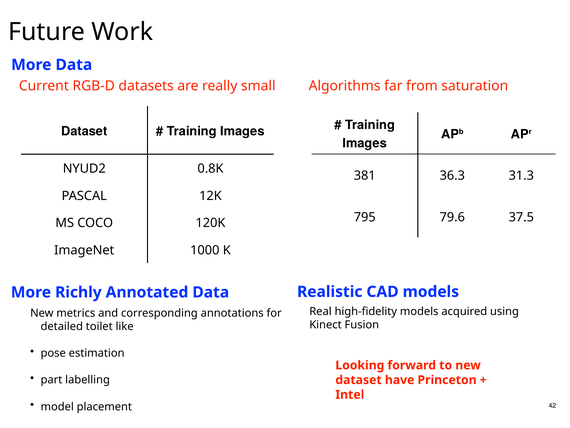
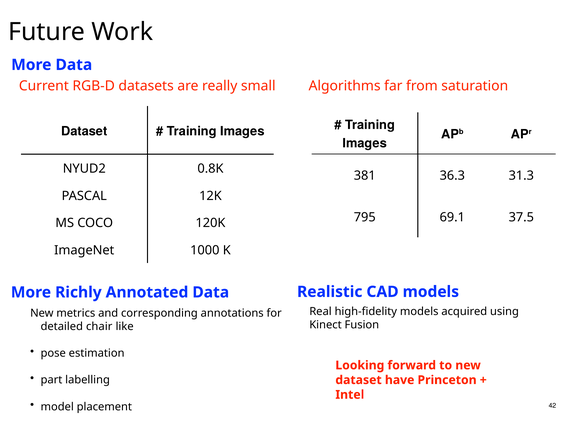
79.6: 79.6 -> 69.1 (452, 217)
toilet: toilet -> chair (99, 326)
